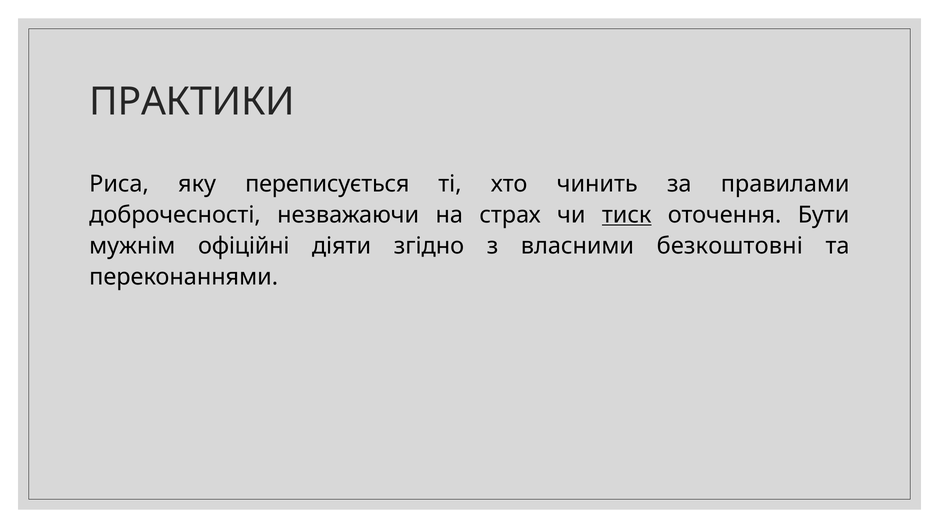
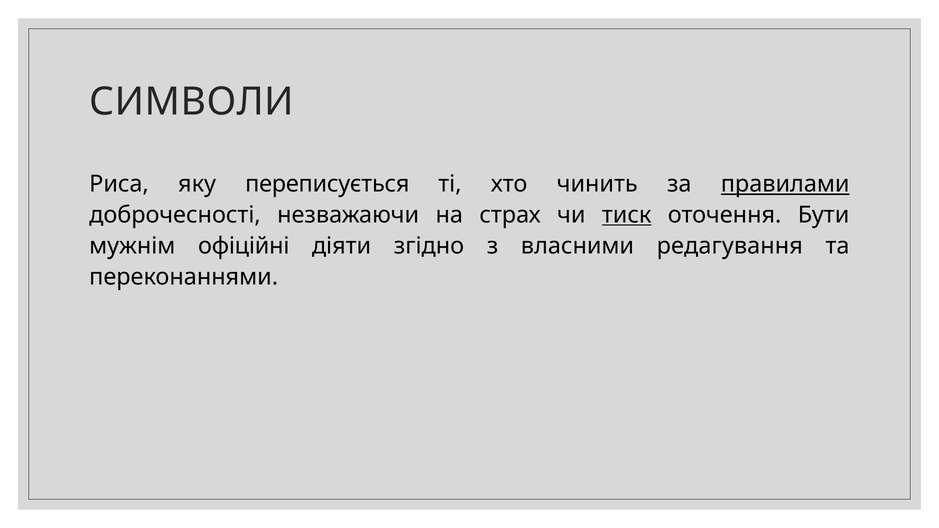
ПРАКТИКИ: ПРАКТИКИ -> СИМВОЛИ (192, 102)
правилами underline: none -> present (785, 184)
безкоштовні: безкоштовні -> редагування (730, 246)
